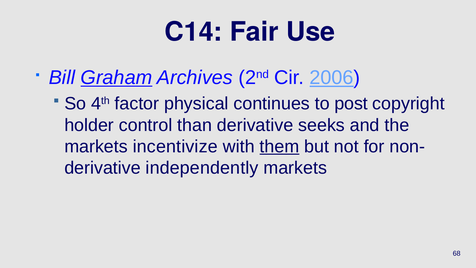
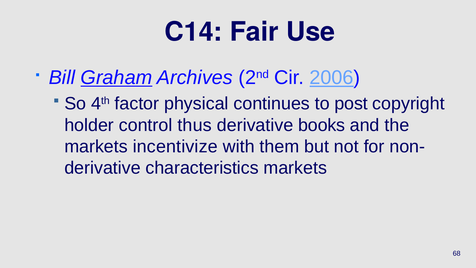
than: than -> thus (195, 125)
seeks: seeks -> books (322, 125)
them underline: present -> none (279, 146)
independently: independently -> characteristics (202, 168)
